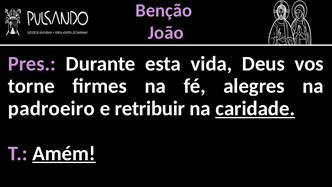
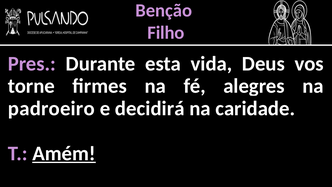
João: João -> Filho (166, 33)
retribuir: retribuir -> decidirá (150, 108)
caridade underline: present -> none (255, 108)
